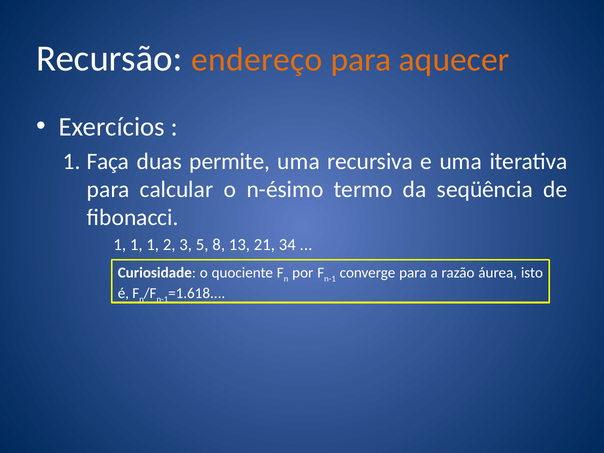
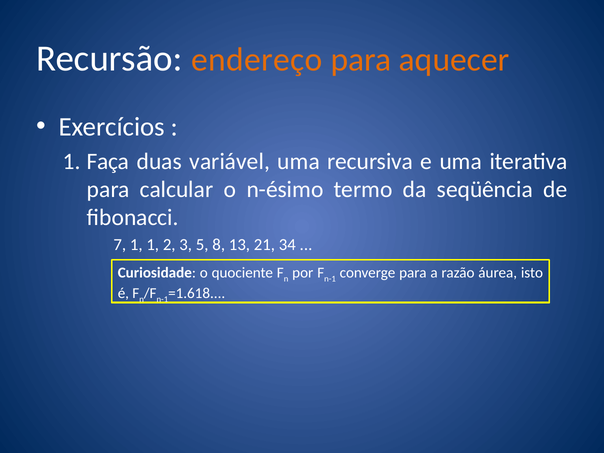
permite: permite -> variável (230, 161)
1: 1 -> 7 (120, 245)
